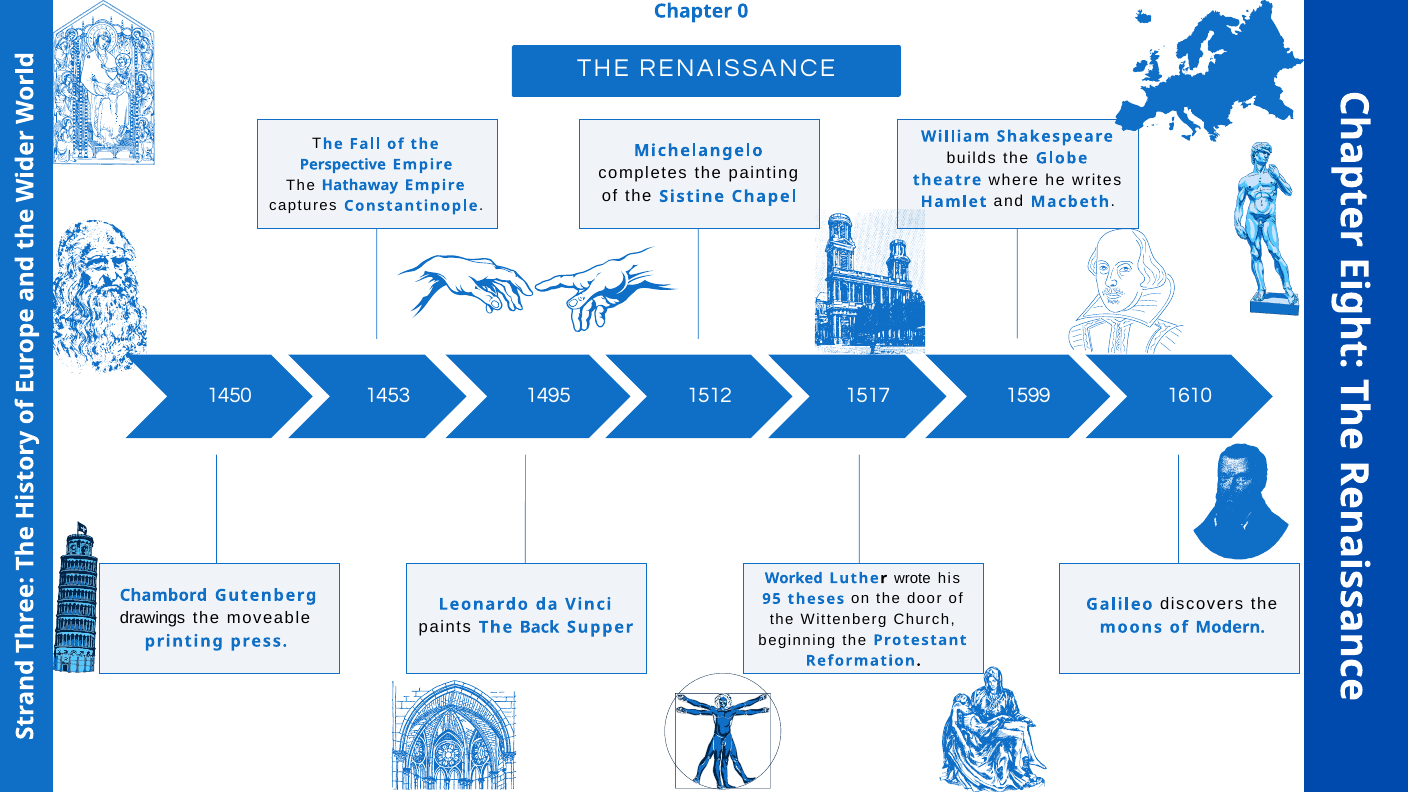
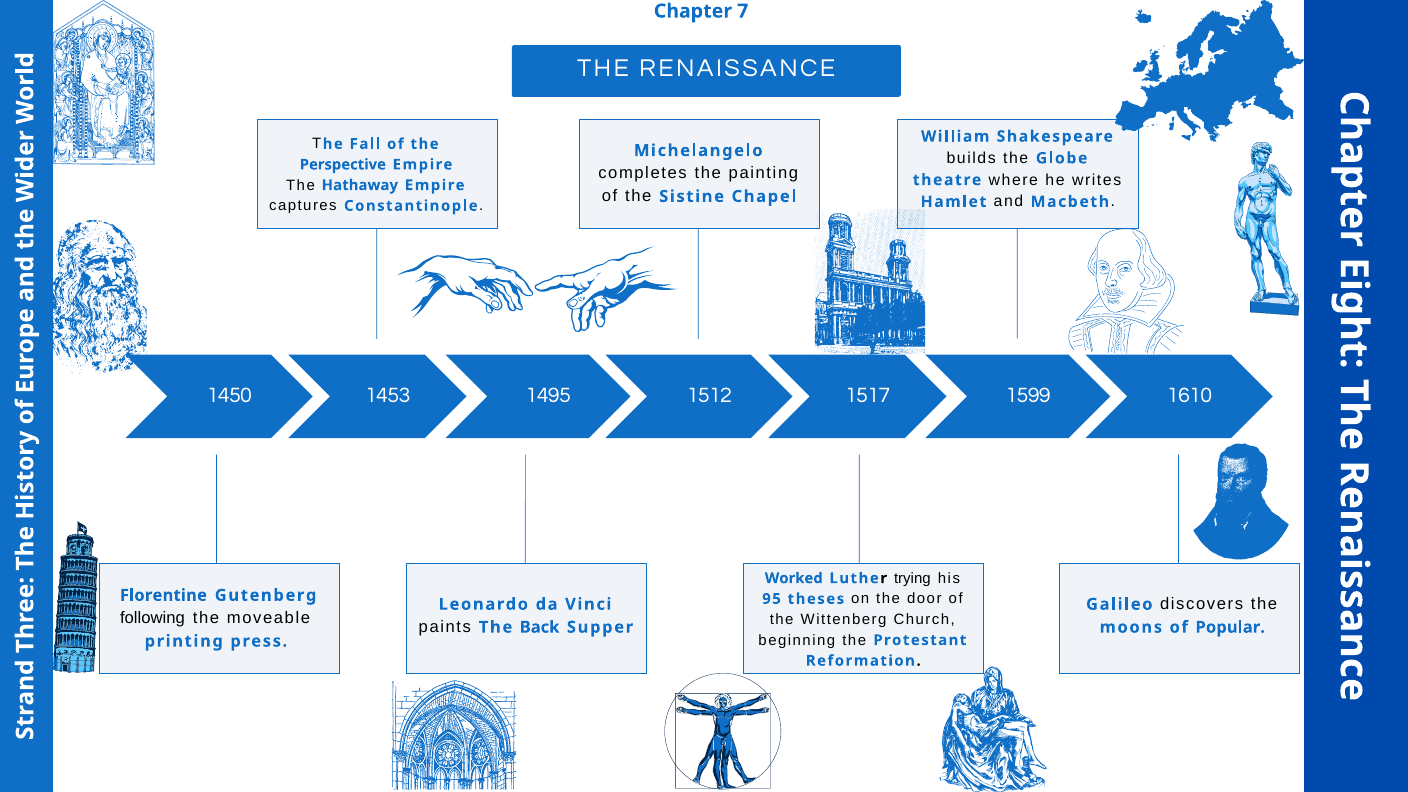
0: 0 -> 7 (743, 11)
wrote: wrote -> trying (912, 578)
Chambord: Chambord -> Florentine (163, 595)
drawings: drawings -> following (153, 618)
Modern: Modern -> Popular (1230, 627)
